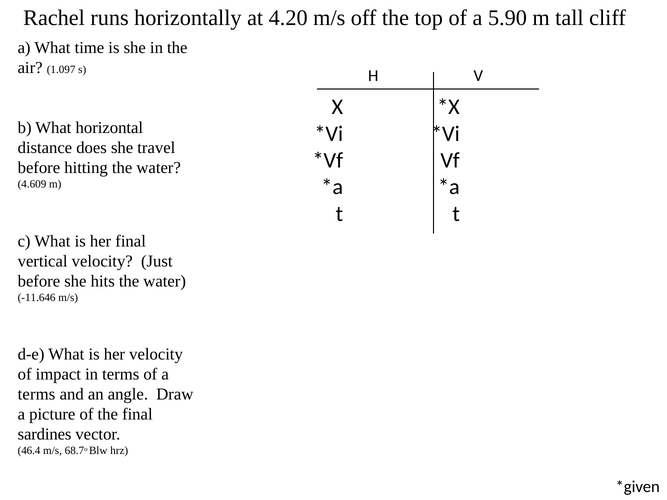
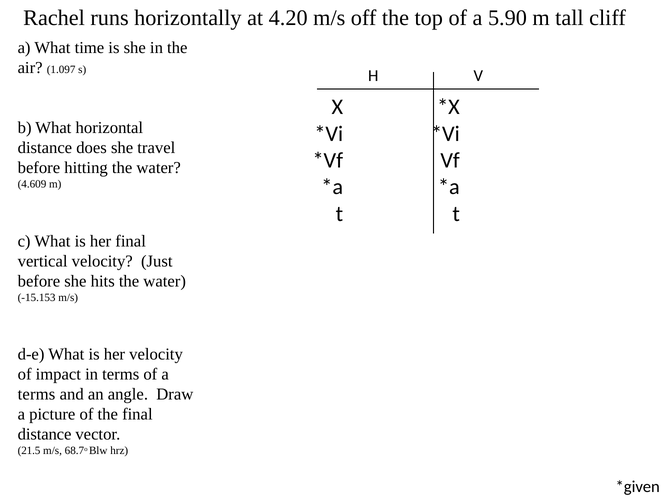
-11.646: -11.646 -> -15.153 (37, 298)
sardines: sardines -> distance (45, 435)
46.4: 46.4 -> 21.5 (29, 451)
